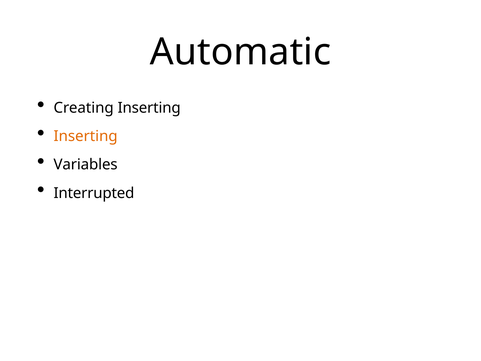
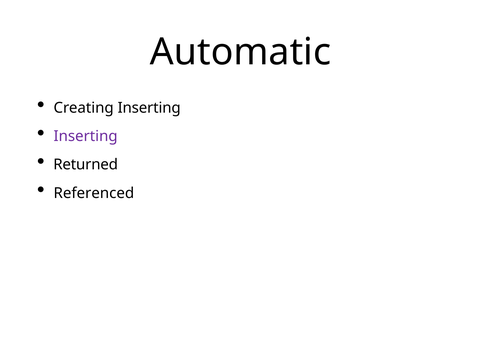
Inserting colour: orange -> purple (86, 136)
Variables: Variables -> Returned (86, 165)
Interrupted: Interrupted -> Referenced (94, 193)
